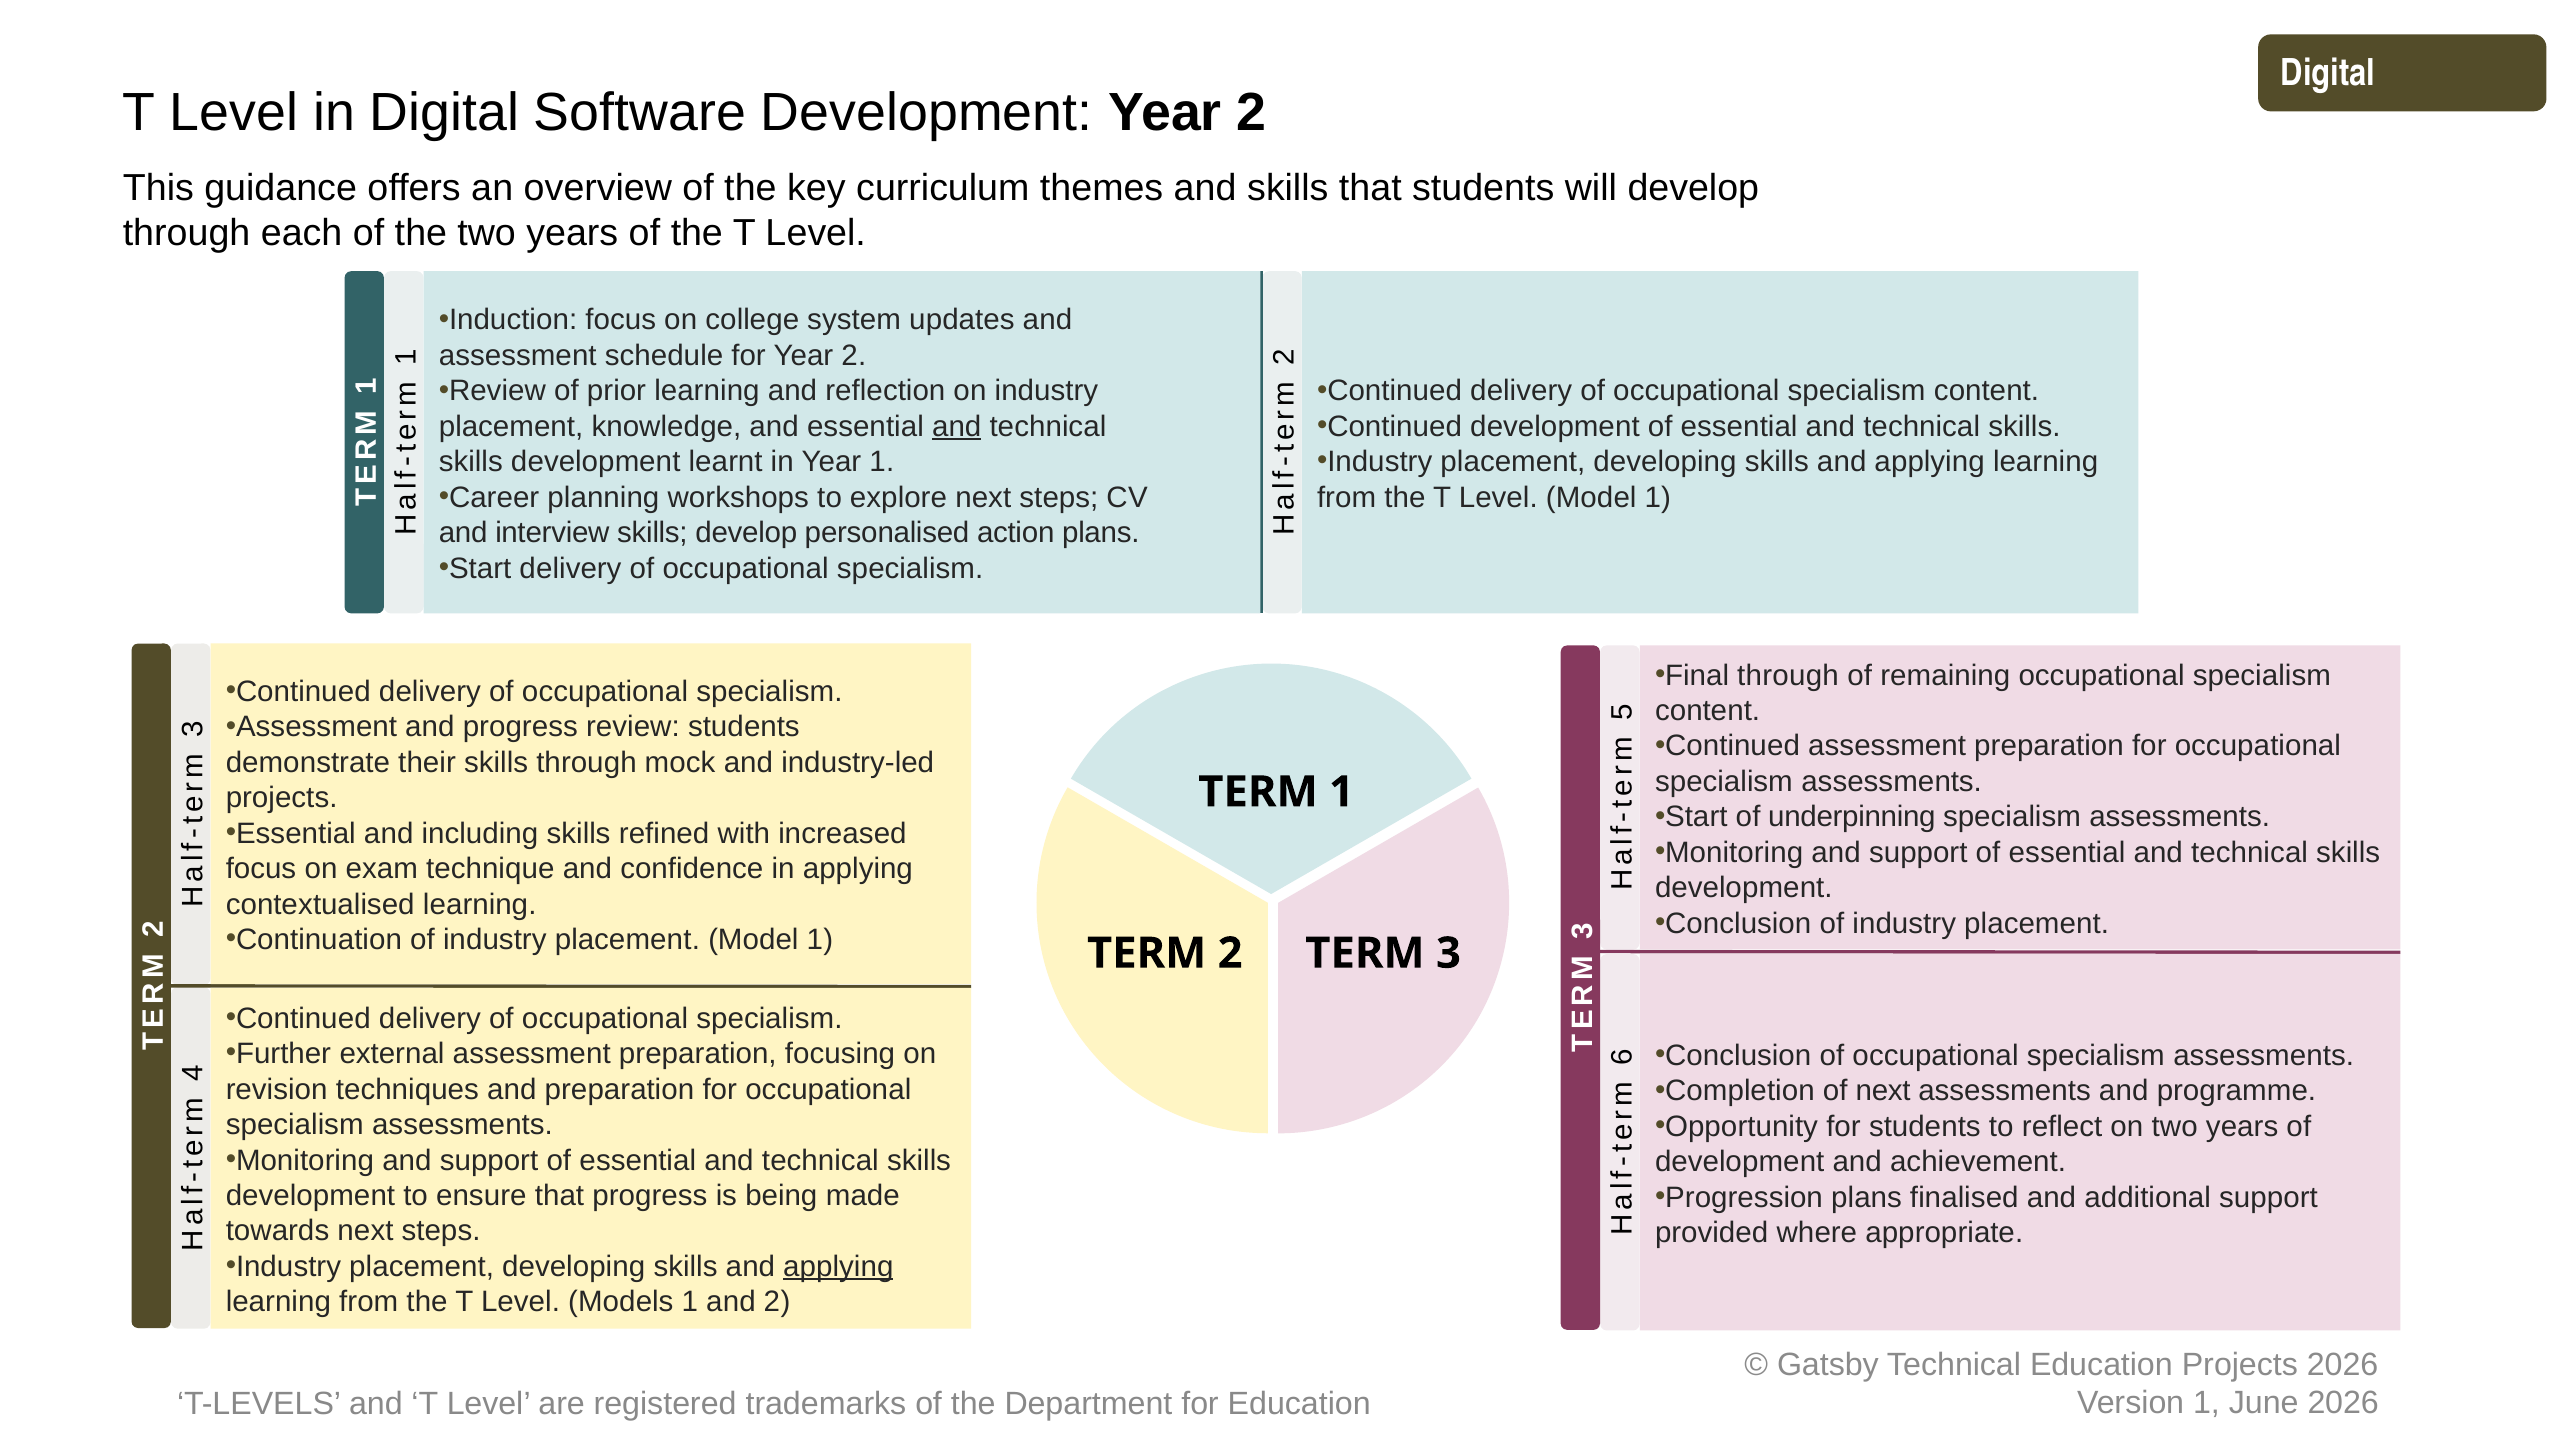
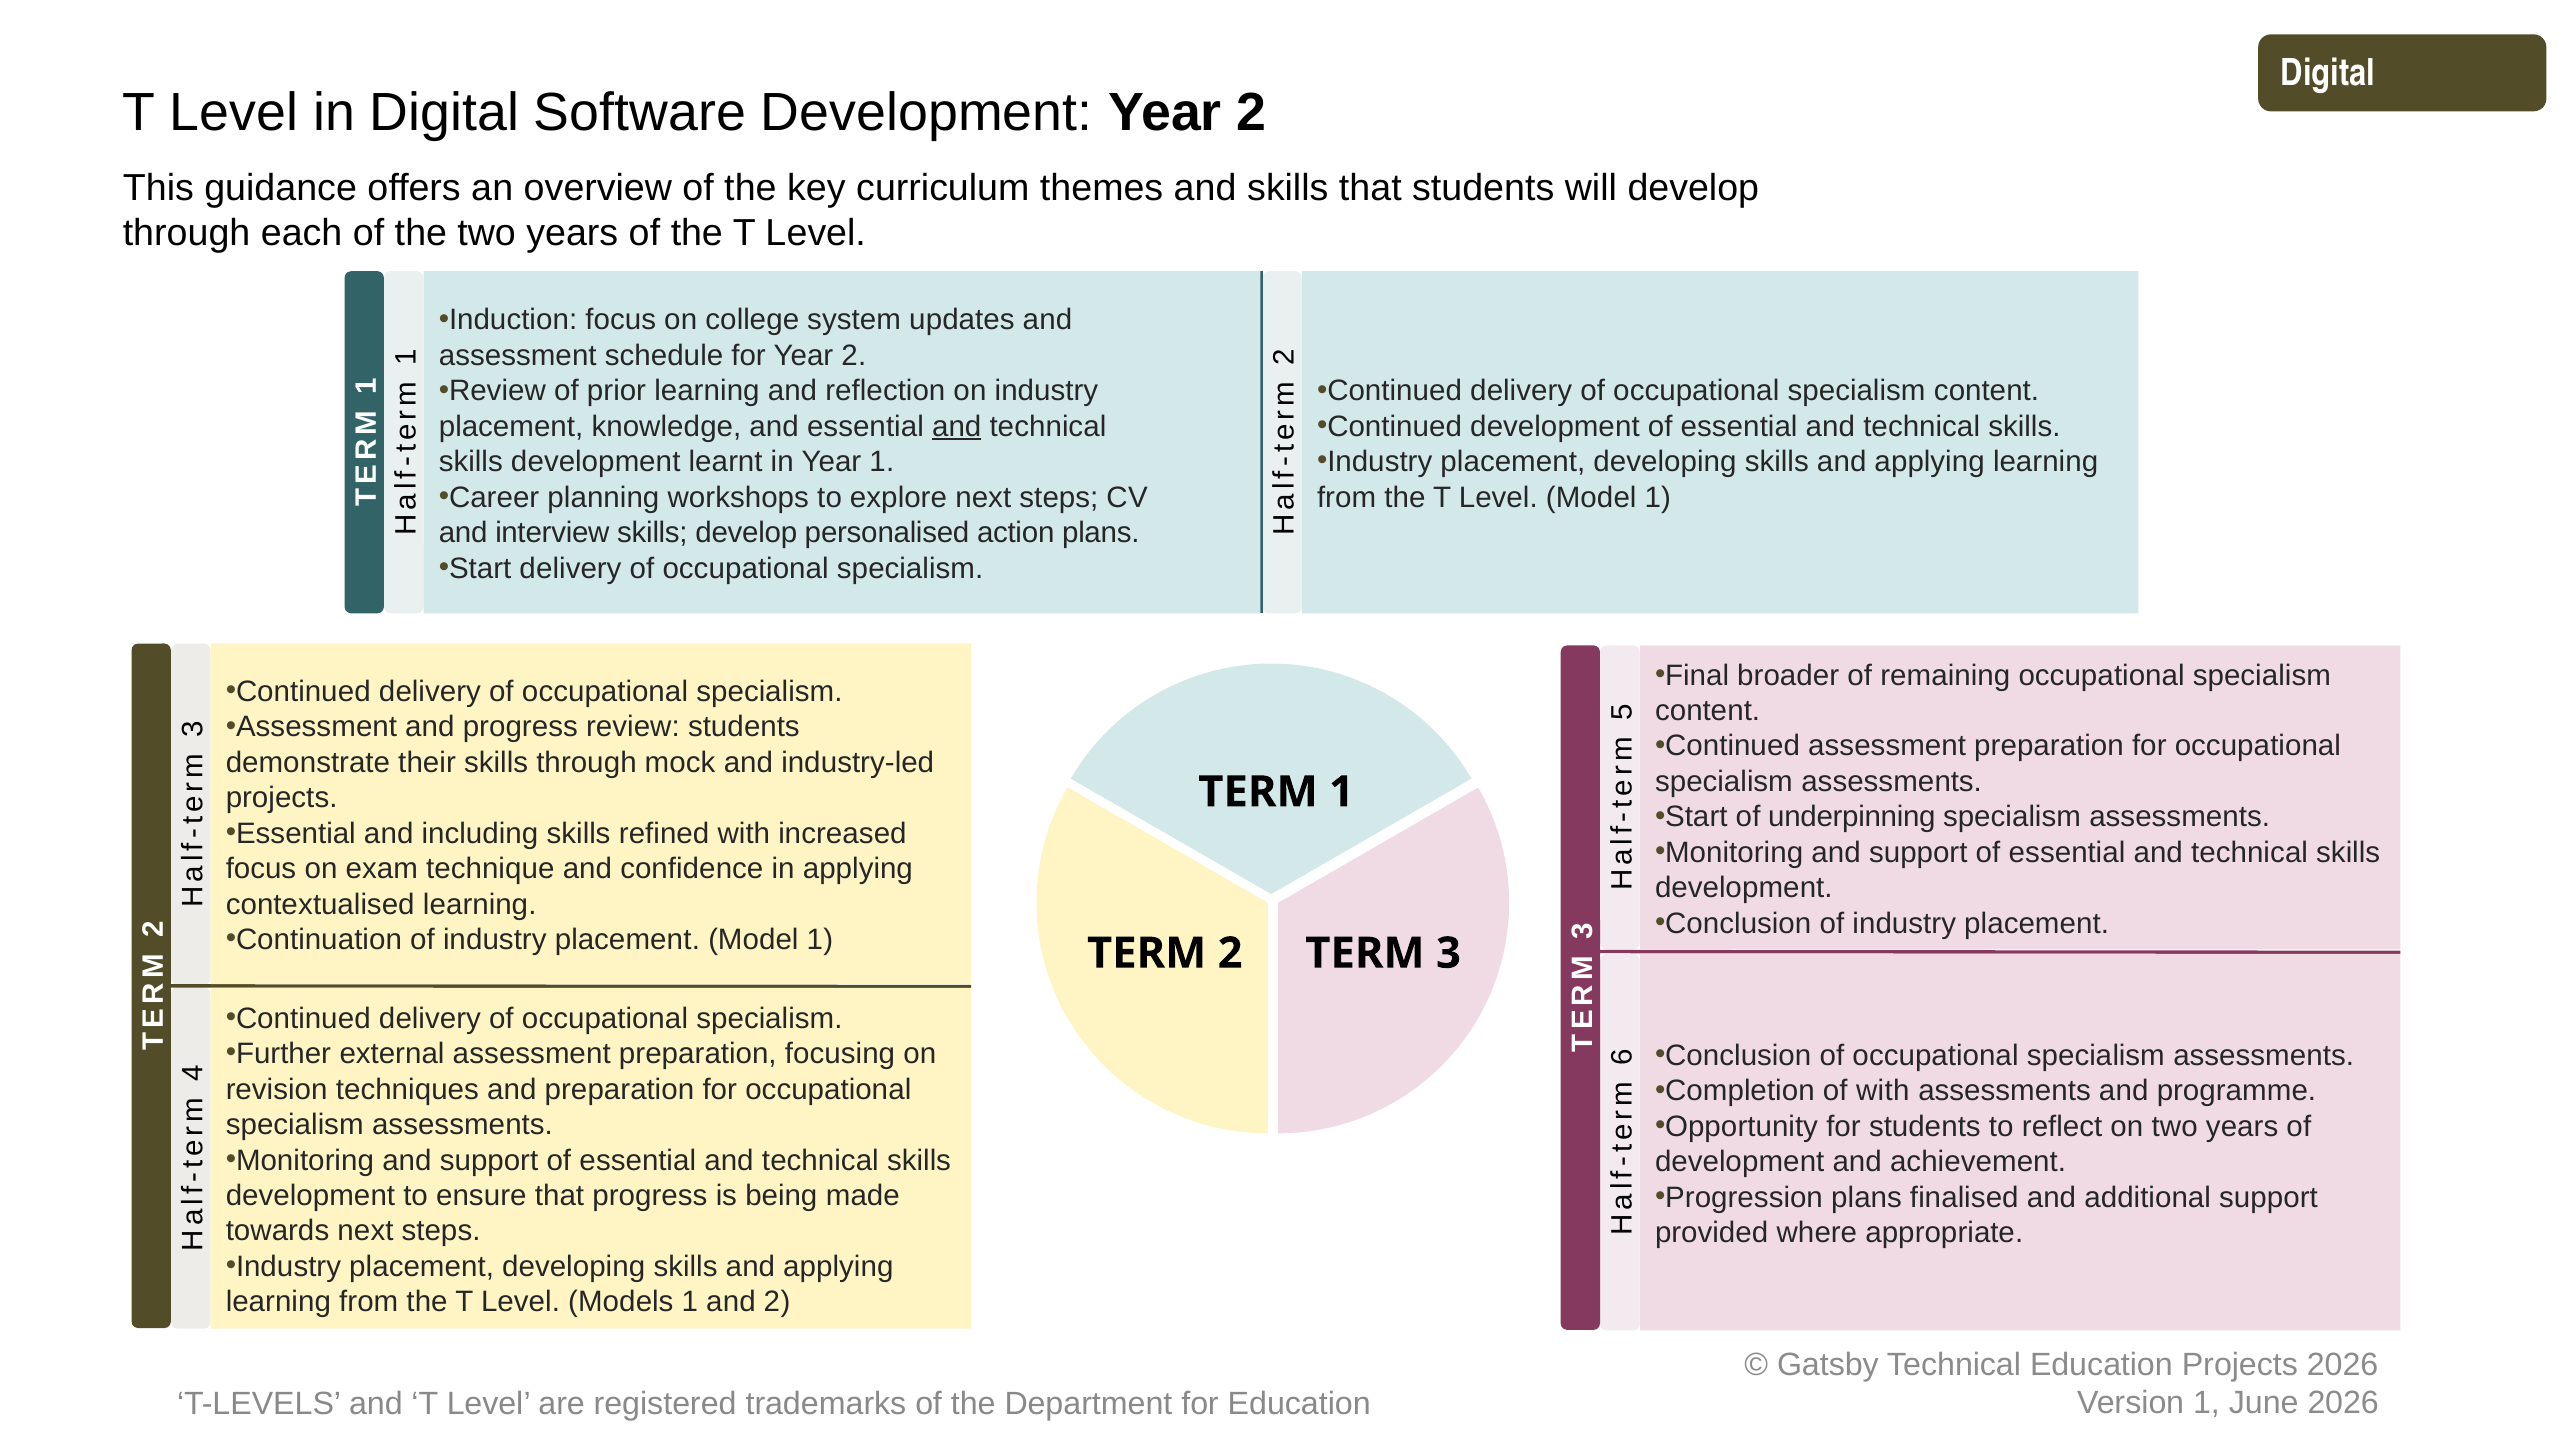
Final through: through -> broader (1788, 675)
of next: next -> with (1883, 1091)
applying underline: present -> none (838, 1267)
